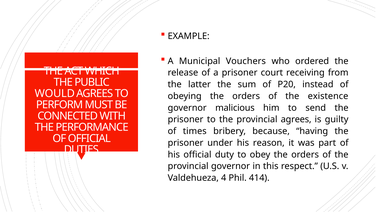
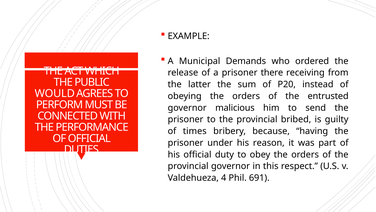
Vouchers: Vouchers -> Demands (246, 61)
court: court -> there (272, 73)
existence: existence -> entrusted (328, 96)
provincial agrees: agrees -> bribed (296, 119)
414: 414 -> 691 (259, 177)
